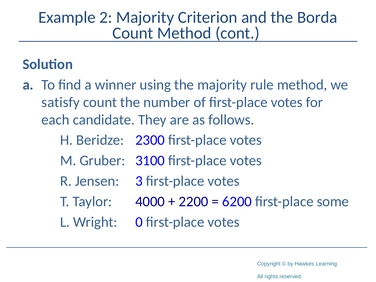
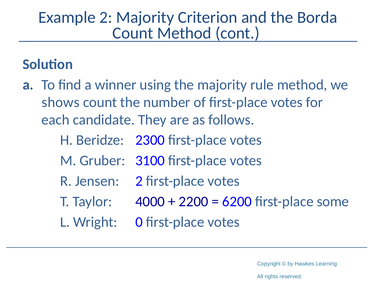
satisfy: satisfy -> shows (61, 102)
Jensen 3: 3 -> 2 (139, 181)
